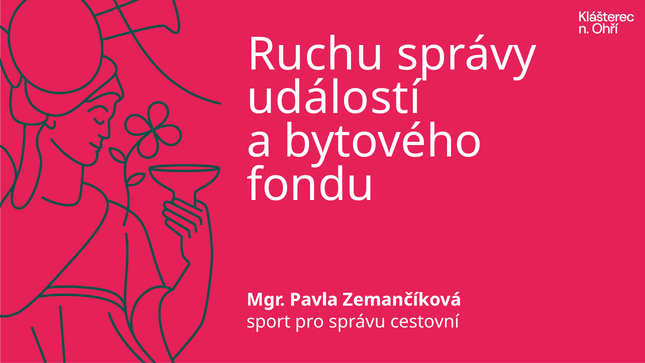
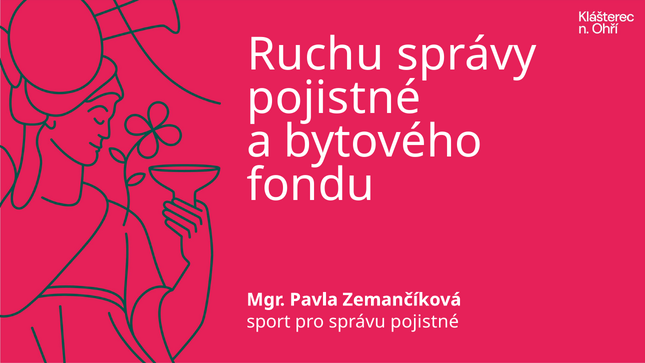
událostí: událostí -> pojistné (334, 98)
správu cestovní: cestovní -> pojistné (425, 322)
